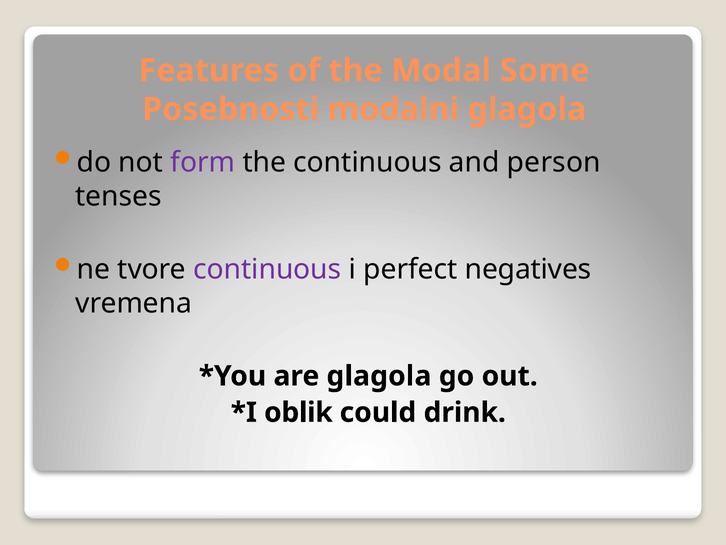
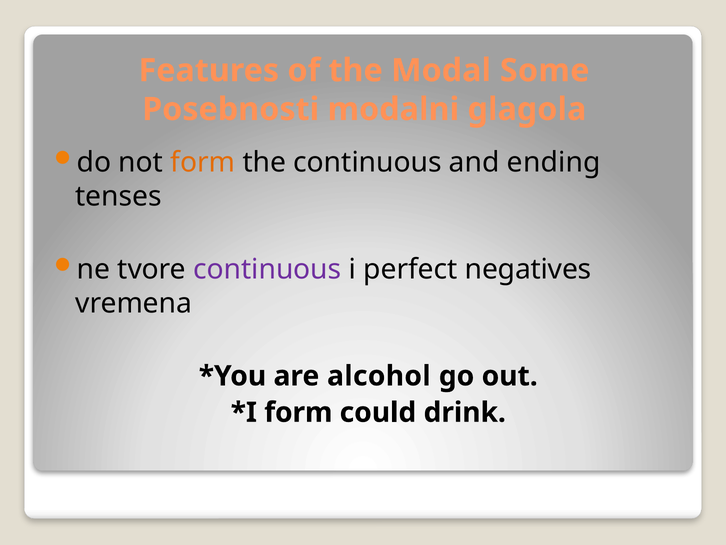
form colour: purple -> orange (203, 162)
person: person -> ending (554, 162)
are glagola: glagola -> alcohol (379, 376)
oblik: oblik -> form (298, 412)
